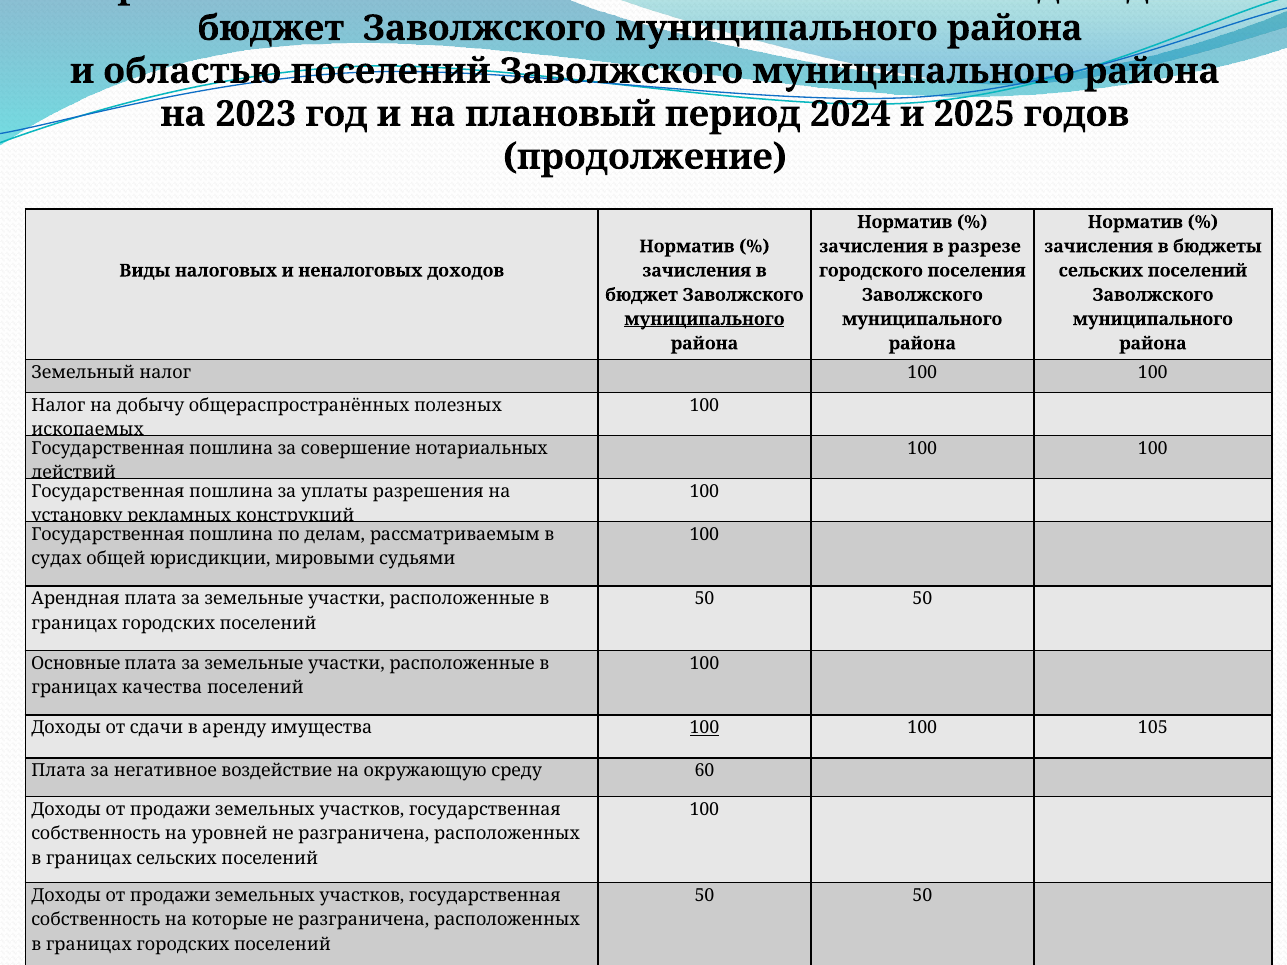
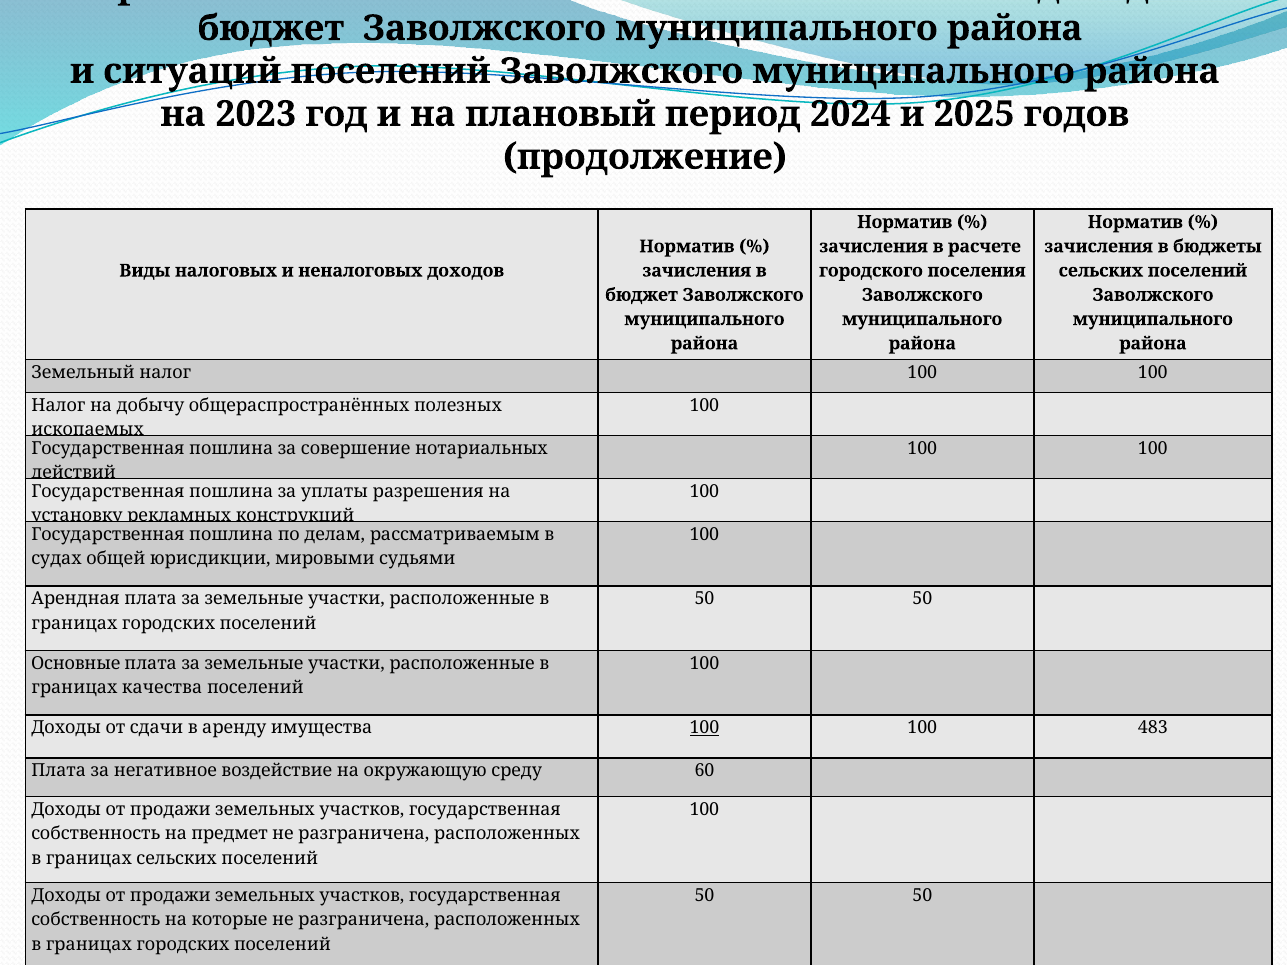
областью: областью -> ситуаций (192, 71)
разрезе: разрезе -> расчете (985, 246)
муниципального underline: present -> none (704, 319)
105: 105 -> 483 (1153, 728)
уровней: уровней -> предмет (230, 834)
